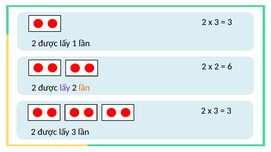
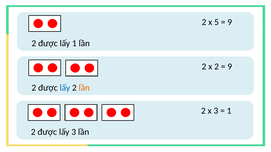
3: 3 -> 5 (217, 22)
3: 3 -> 9 (230, 22)
6: 6 -> 9 (230, 67)
lấy colour: purple -> blue (65, 88)
3: 3 -> 1 (229, 111)
